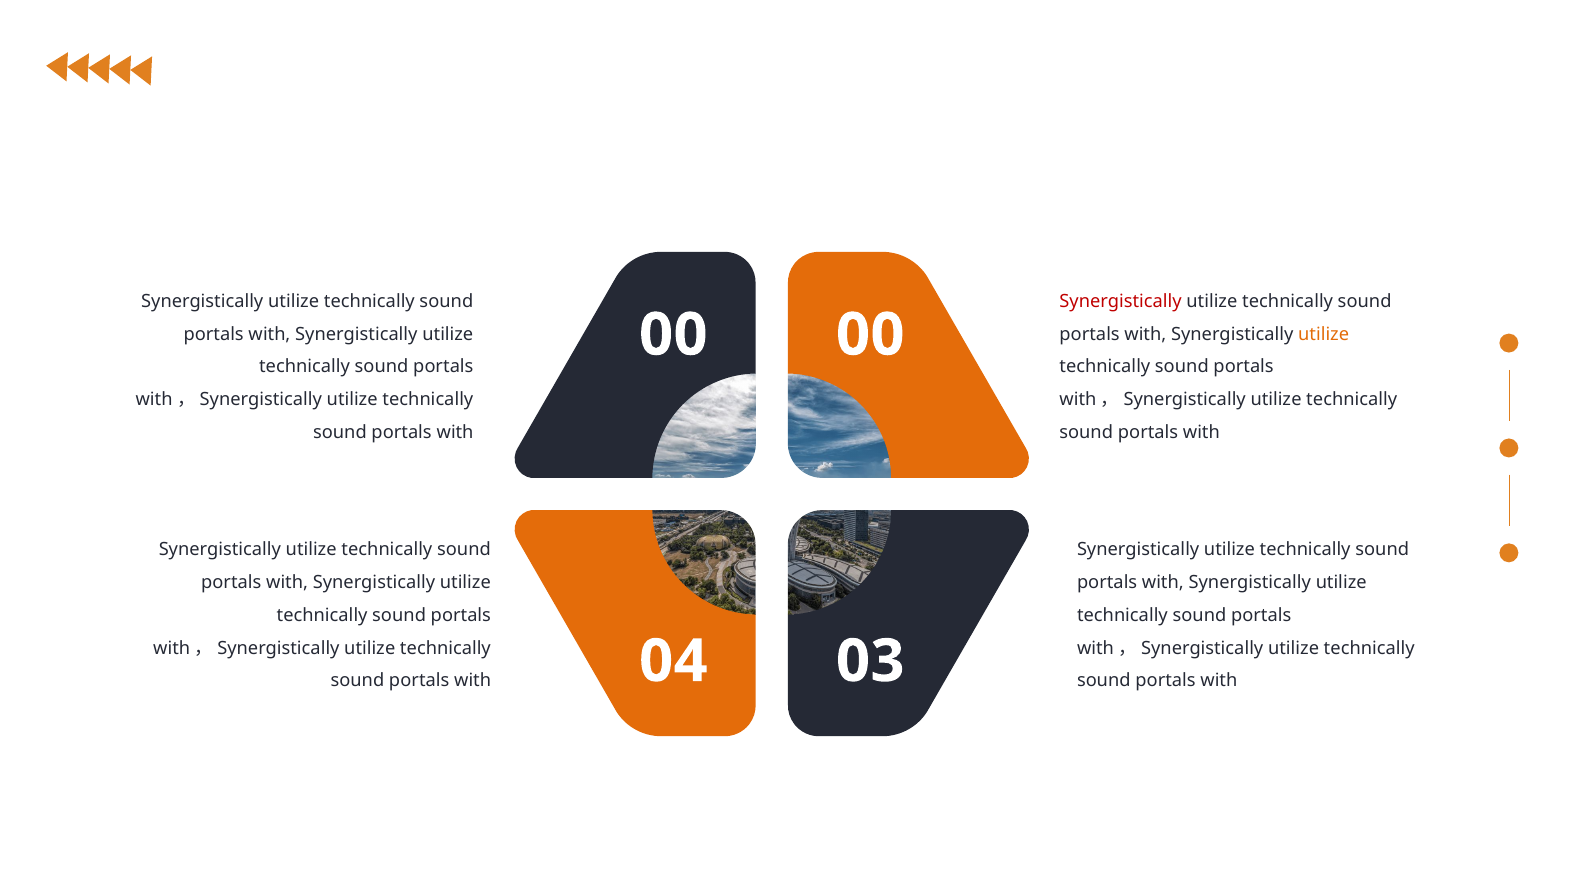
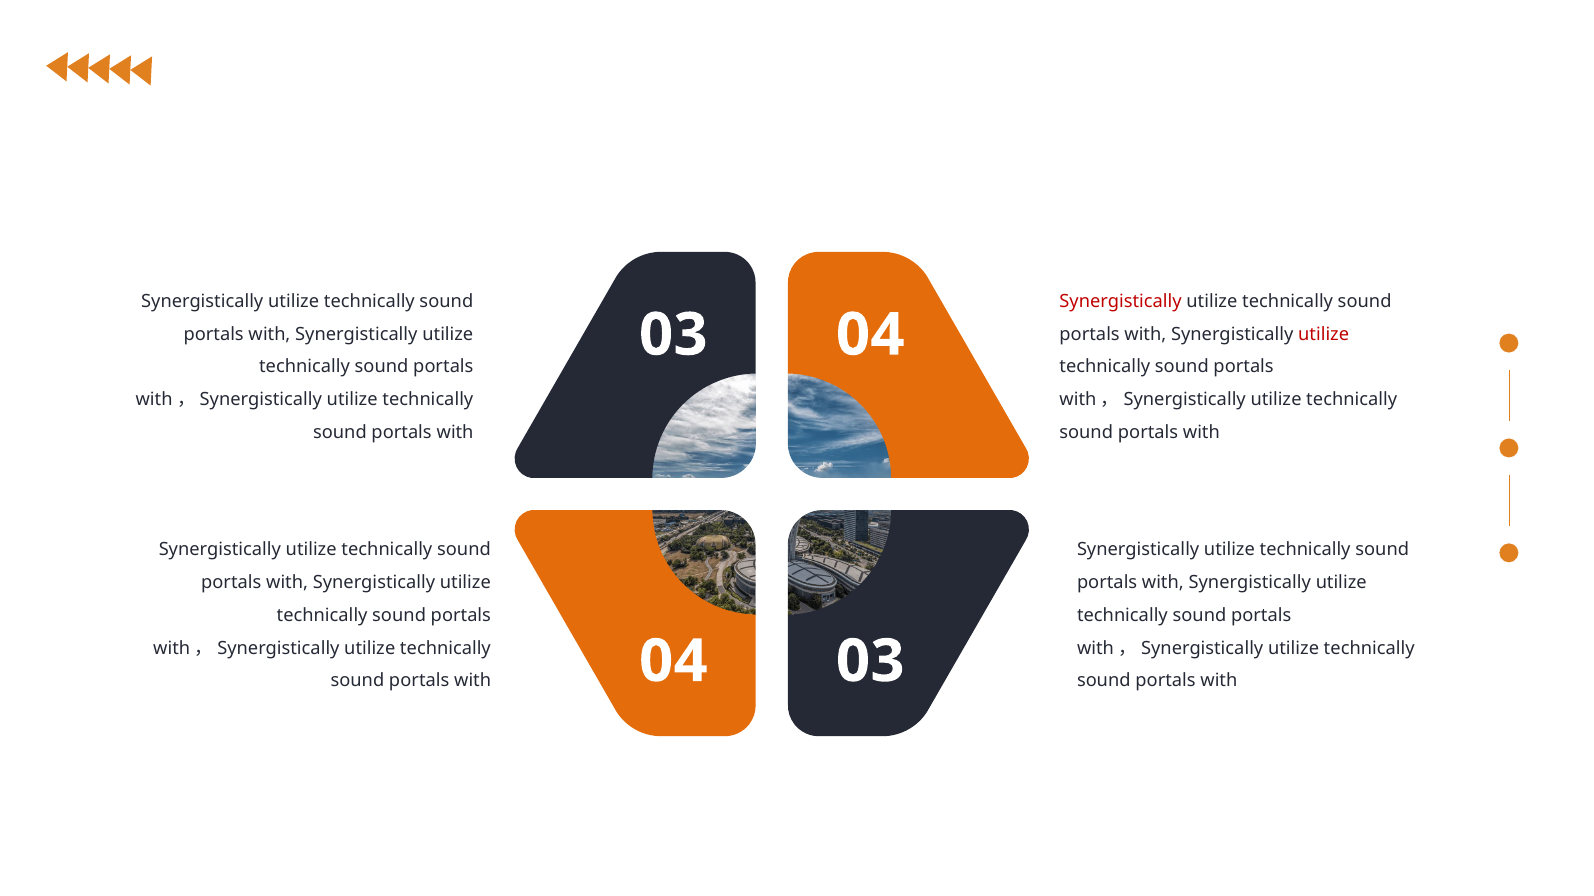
0: 0 -> 3 (691, 335)
0: 0 -> 4 (887, 335)
utilize colour: orange -> red (1324, 334)
